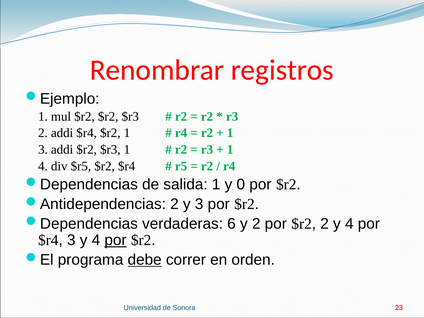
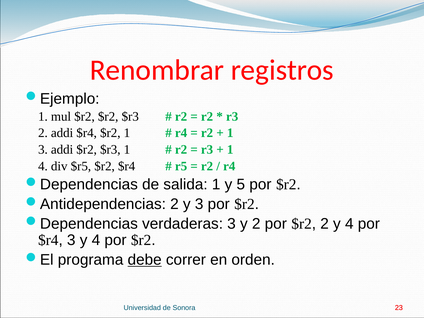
0: 0 -> 5 (241, 185)
verdaderas 6: 6 -> 3 (231, 224)
por underline: present -> none (116, 240)
